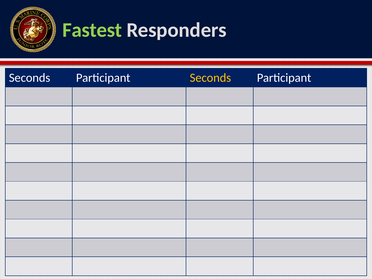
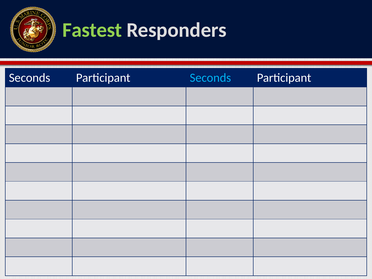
Seconds colour: yellow -> light blue (210, 78)
